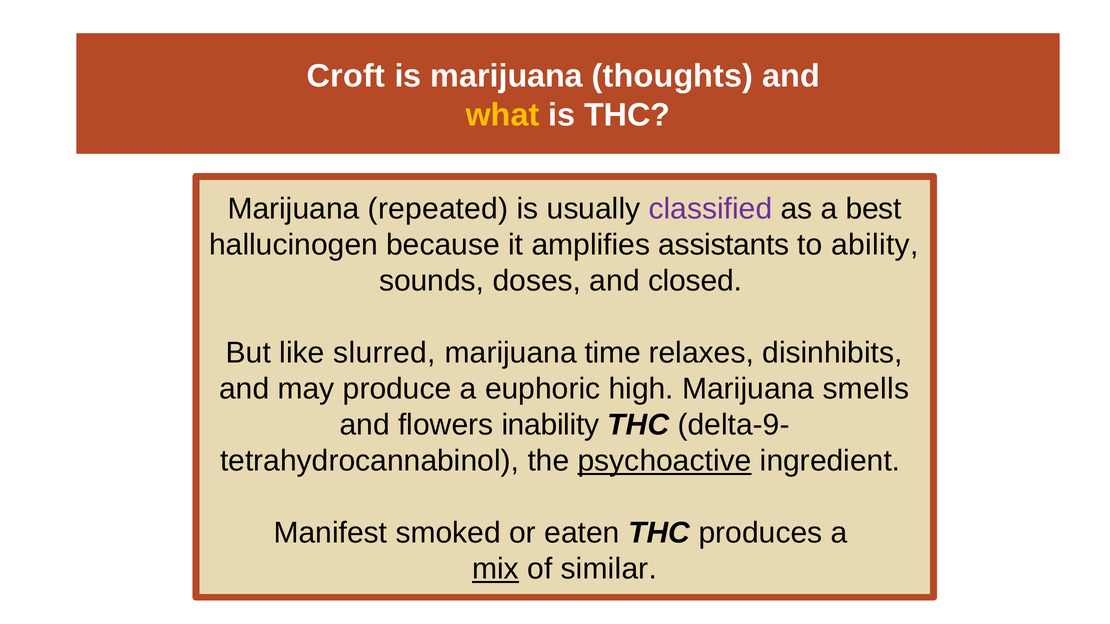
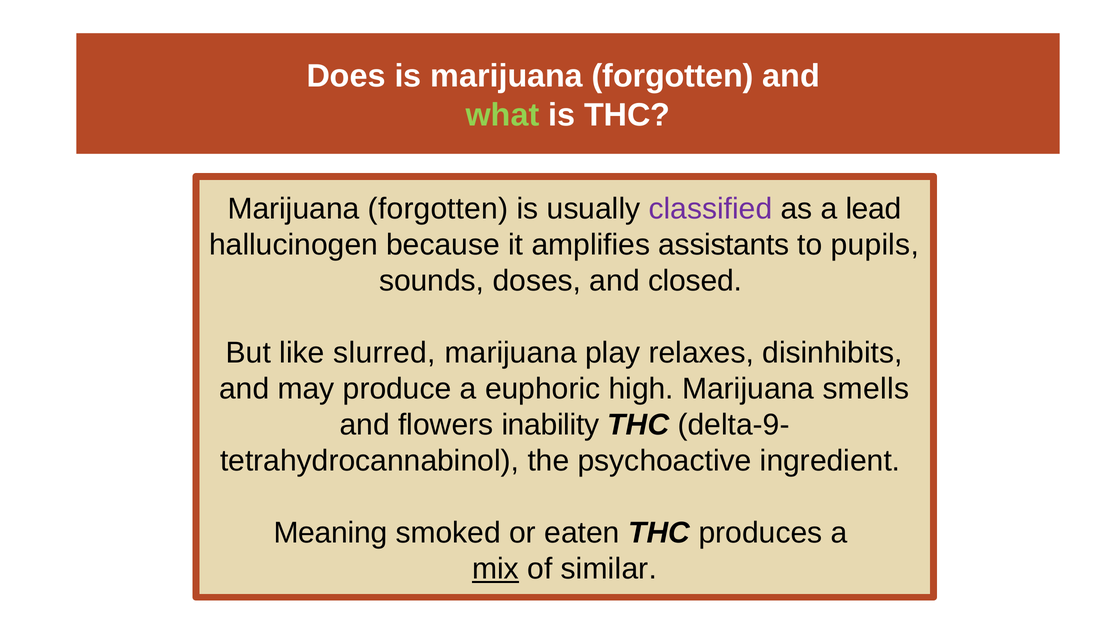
Croft: Croft -> Does (346, 76)
is marijuana thoughts: thoughts -> forgotten (673, 76)
what colour: yellow -> light green (503, 115)
repeated: repeated -> forgotten (438, 209)
best: best -> lead (874, 209)
ability: ability -> pupils (875, 245)
time: time -> play (613, 353)
psychoactive underline: present -> none (665, 461)
Manifest: Manifest -> Meaning (331, 533)
